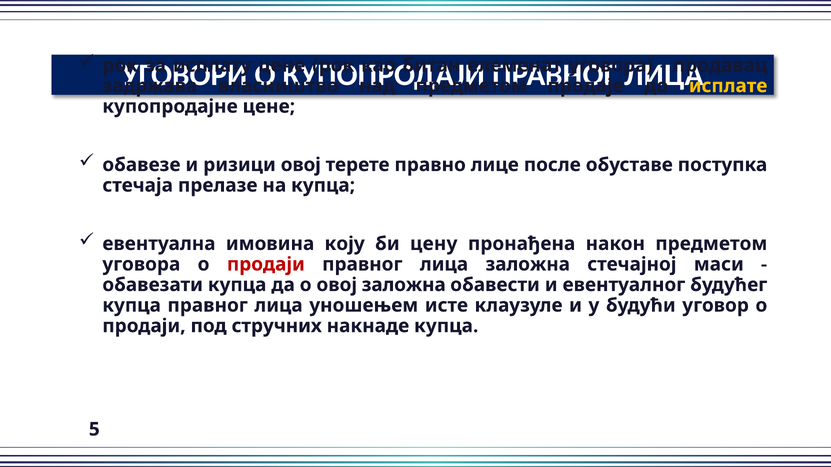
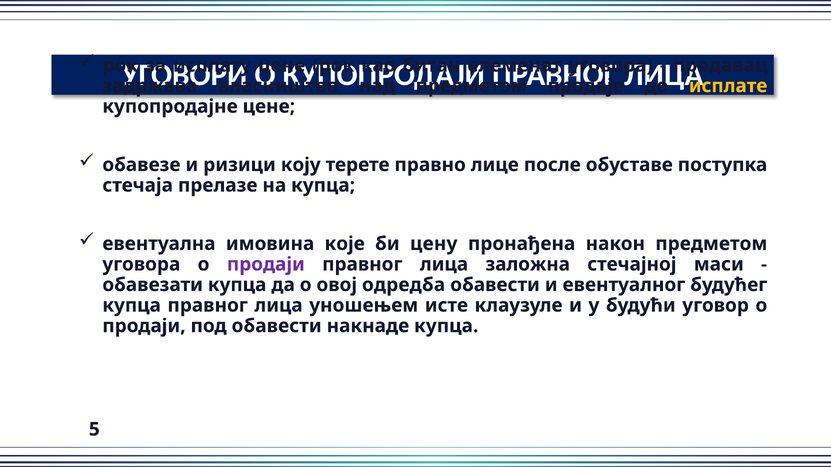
ризици овој: овој -> коју (301, 165)
коју: коју -> које (345, 244)
продаји colour: red -> purple (266, 265)
овој заложна: заложна -> одредба (404, 285)
под стручних: стручних -> обавести (277, 326)
